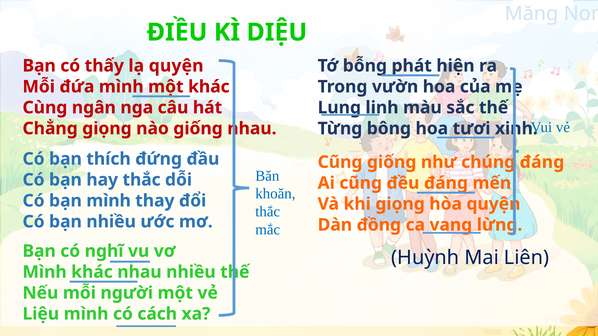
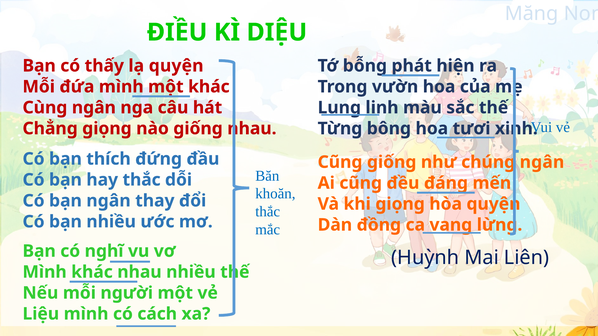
chúng đáng: đáng -> ngân (542, 162)
bạn mình: mình -> ngân (108, 201)
